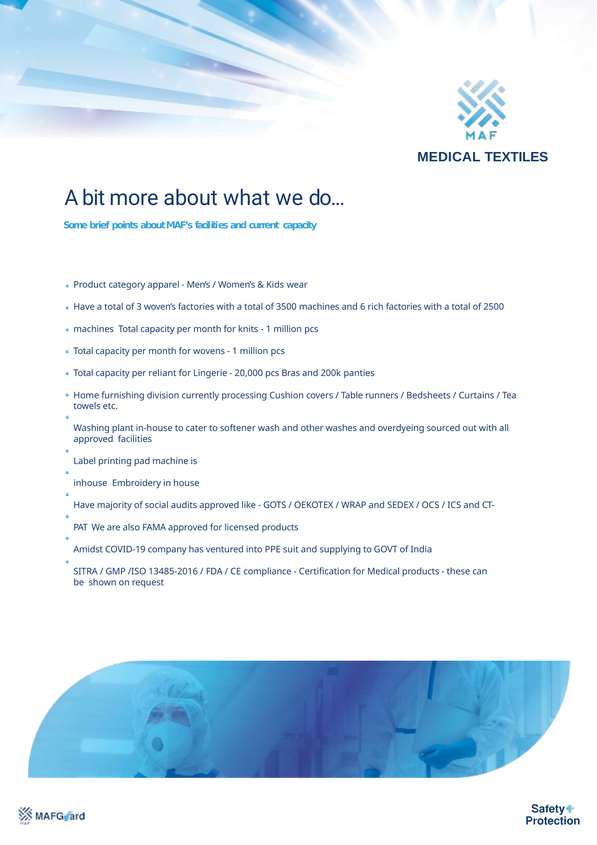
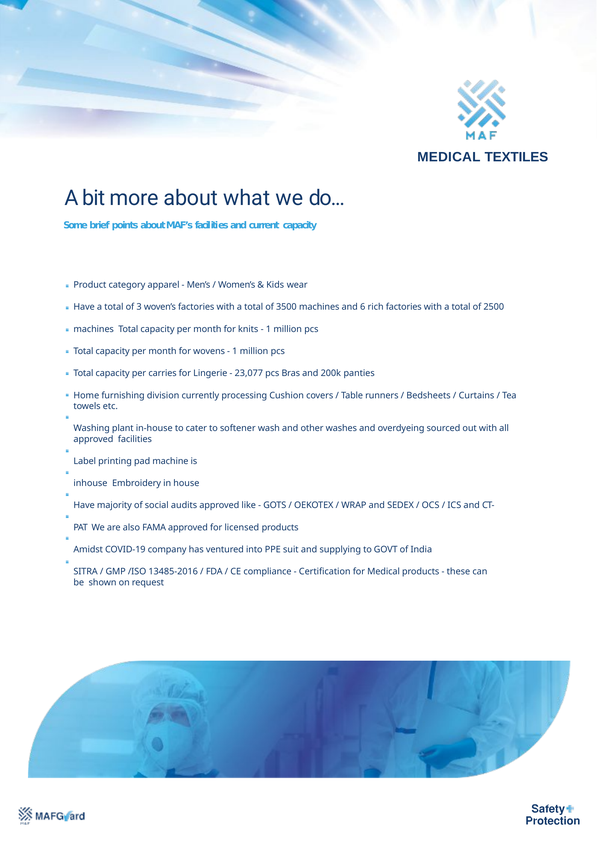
reliant: reliant -> carries (163, 373)
20,000: 20,000 -> 23,077 (249, 373)
